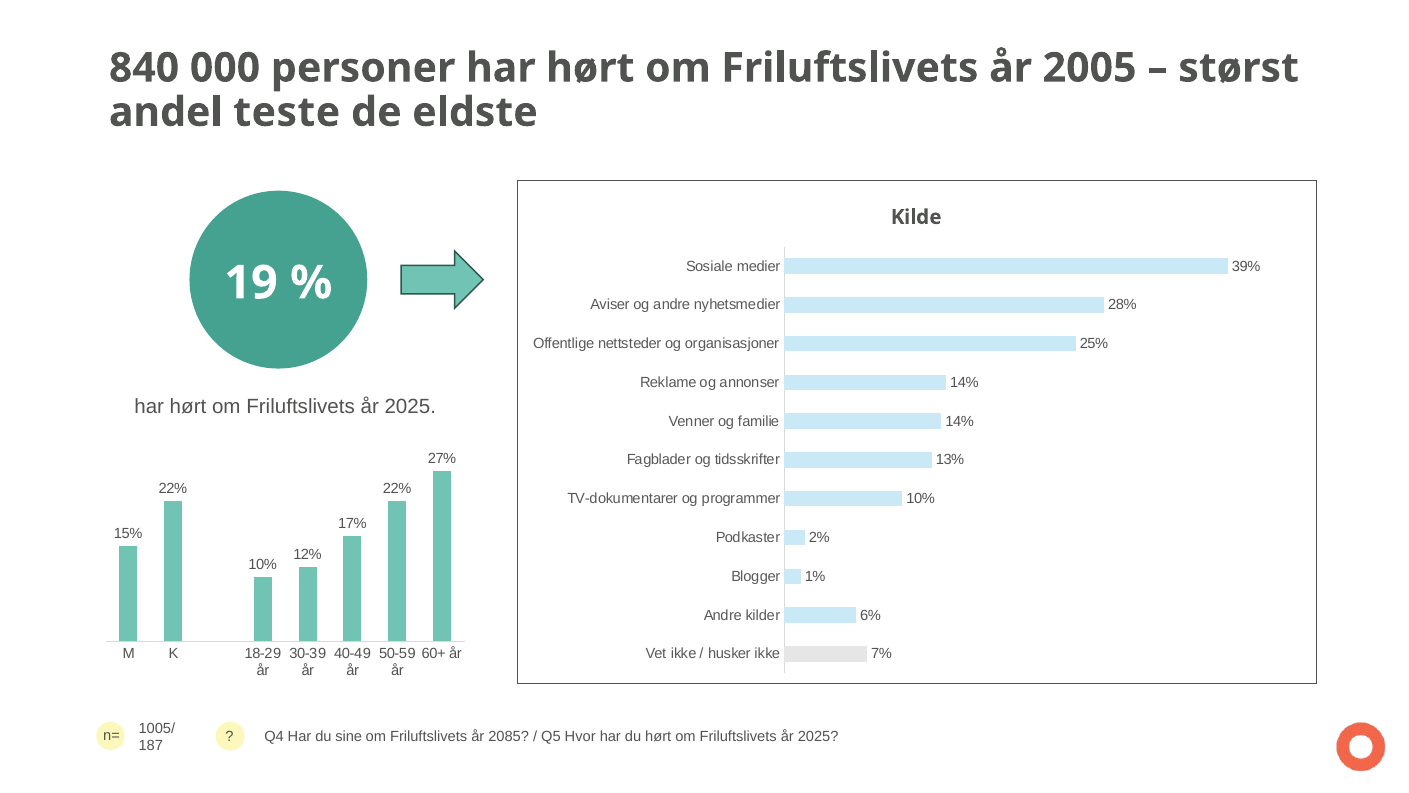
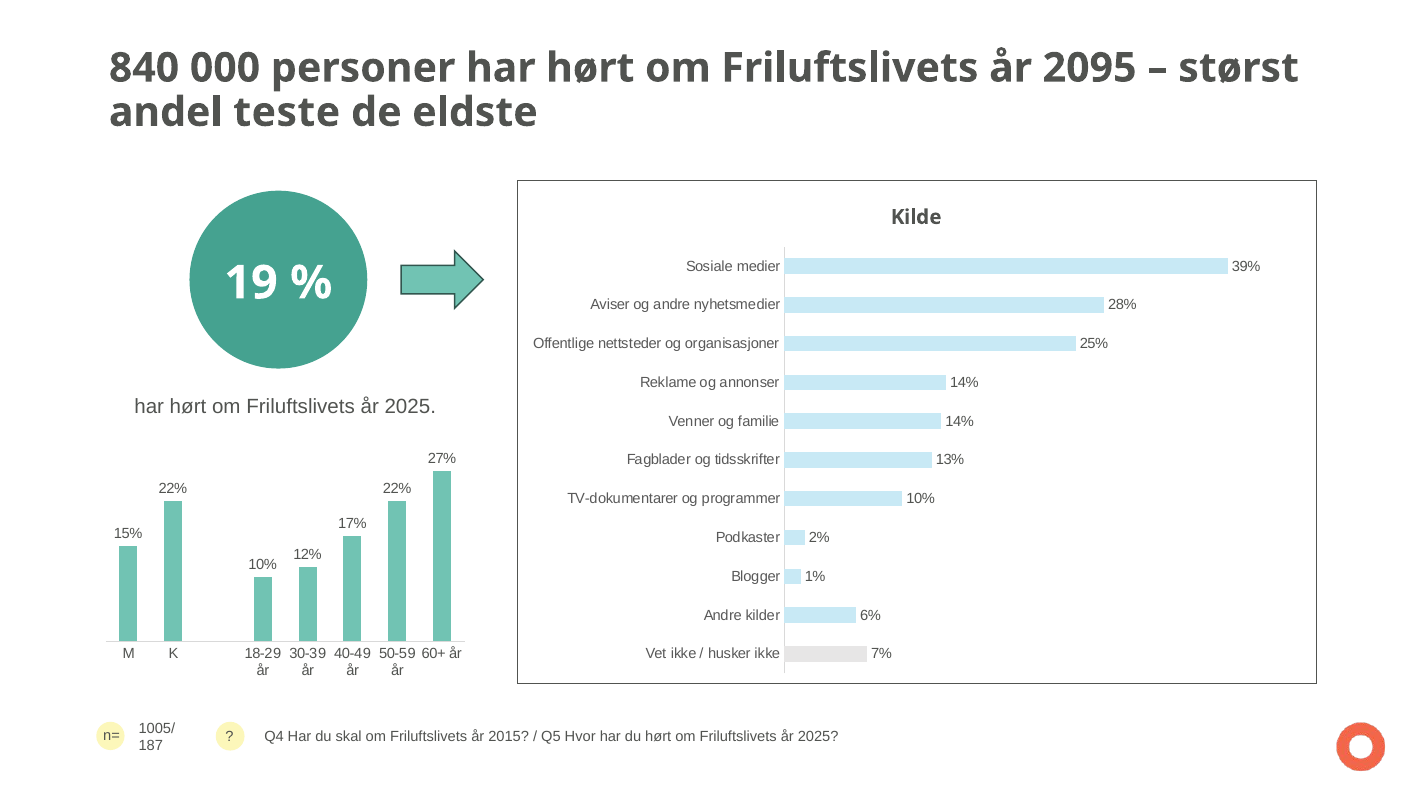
2005: 2005 -> 2095 (1090, 68)
sine: sine -> skal (349, 736)
2085: 2085 -> 2015 (509, 736)
